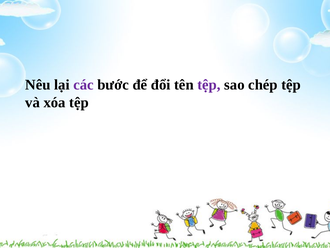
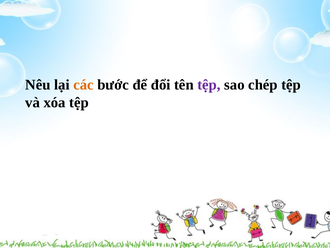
các colour: purple -> orange (83, 85)
